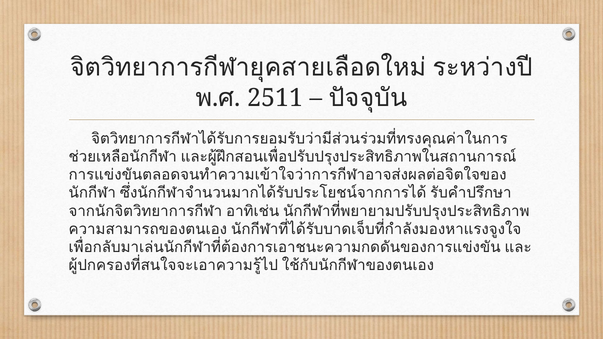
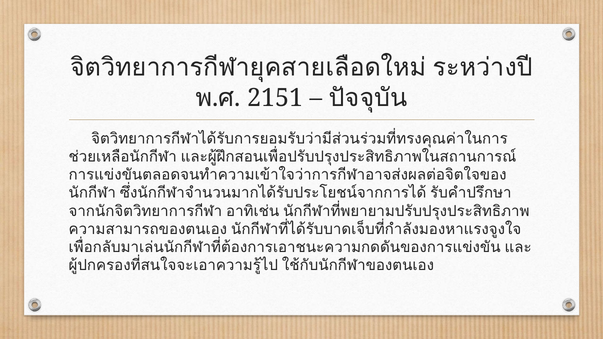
2511: 2511 -> 2151 (275, 98)
